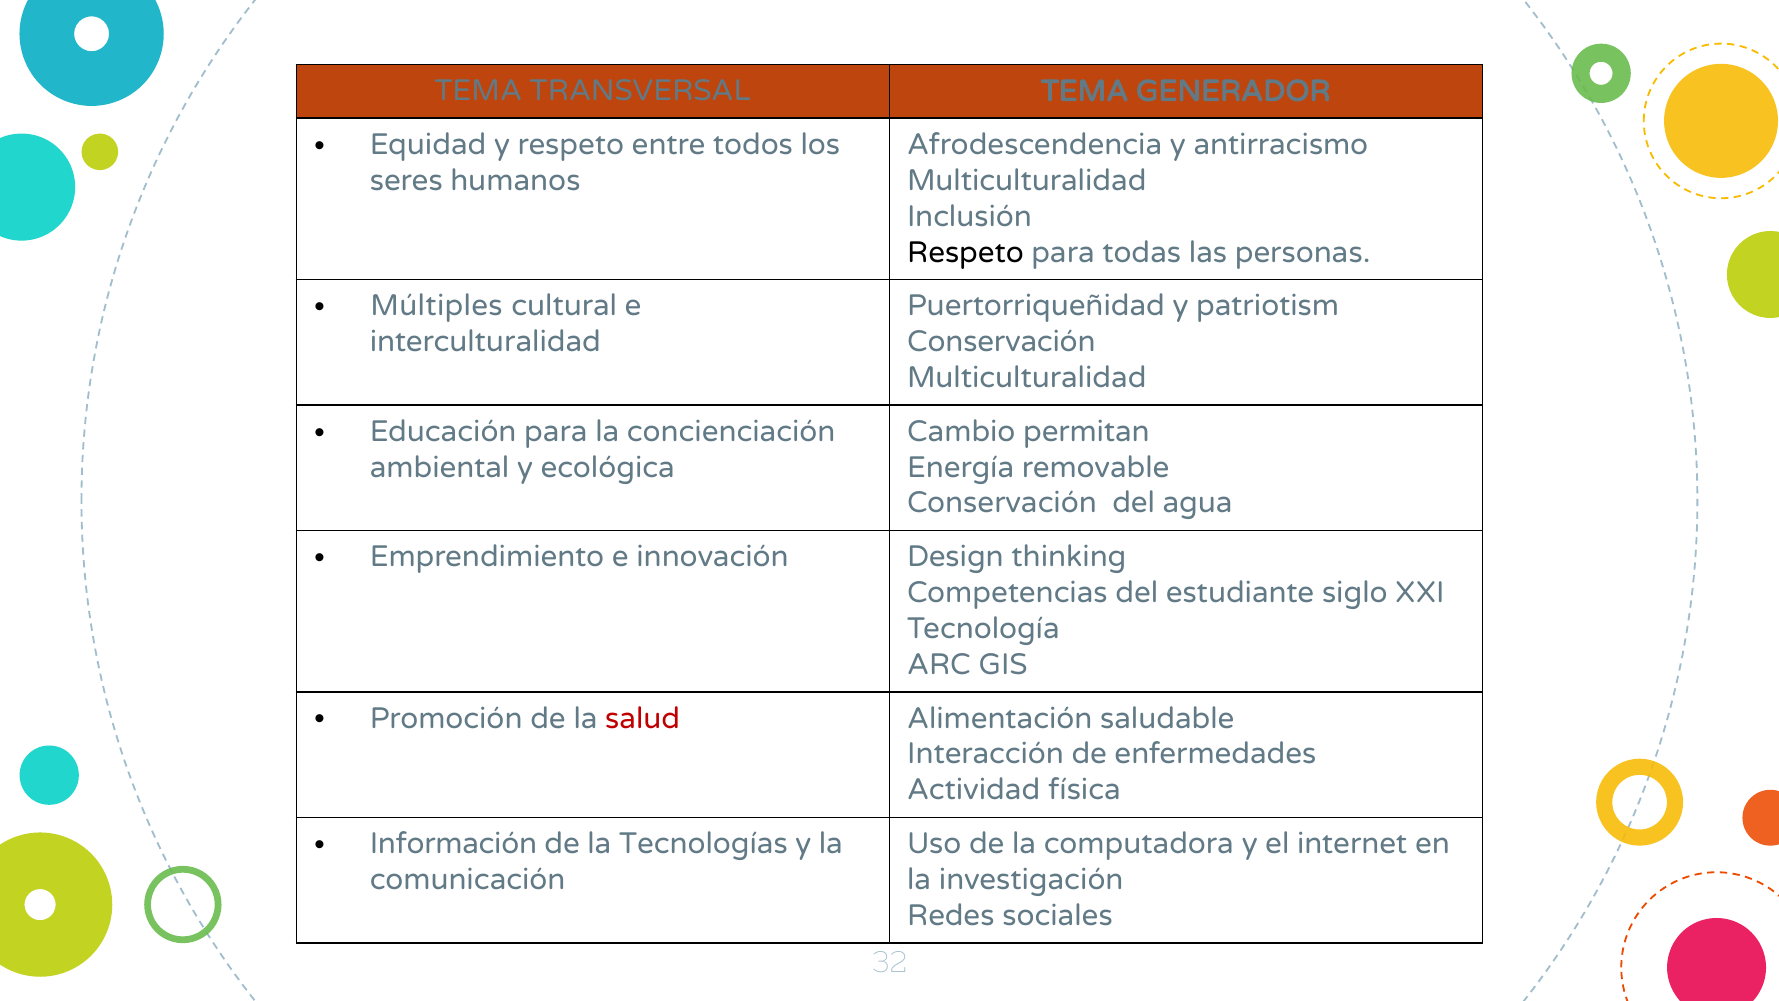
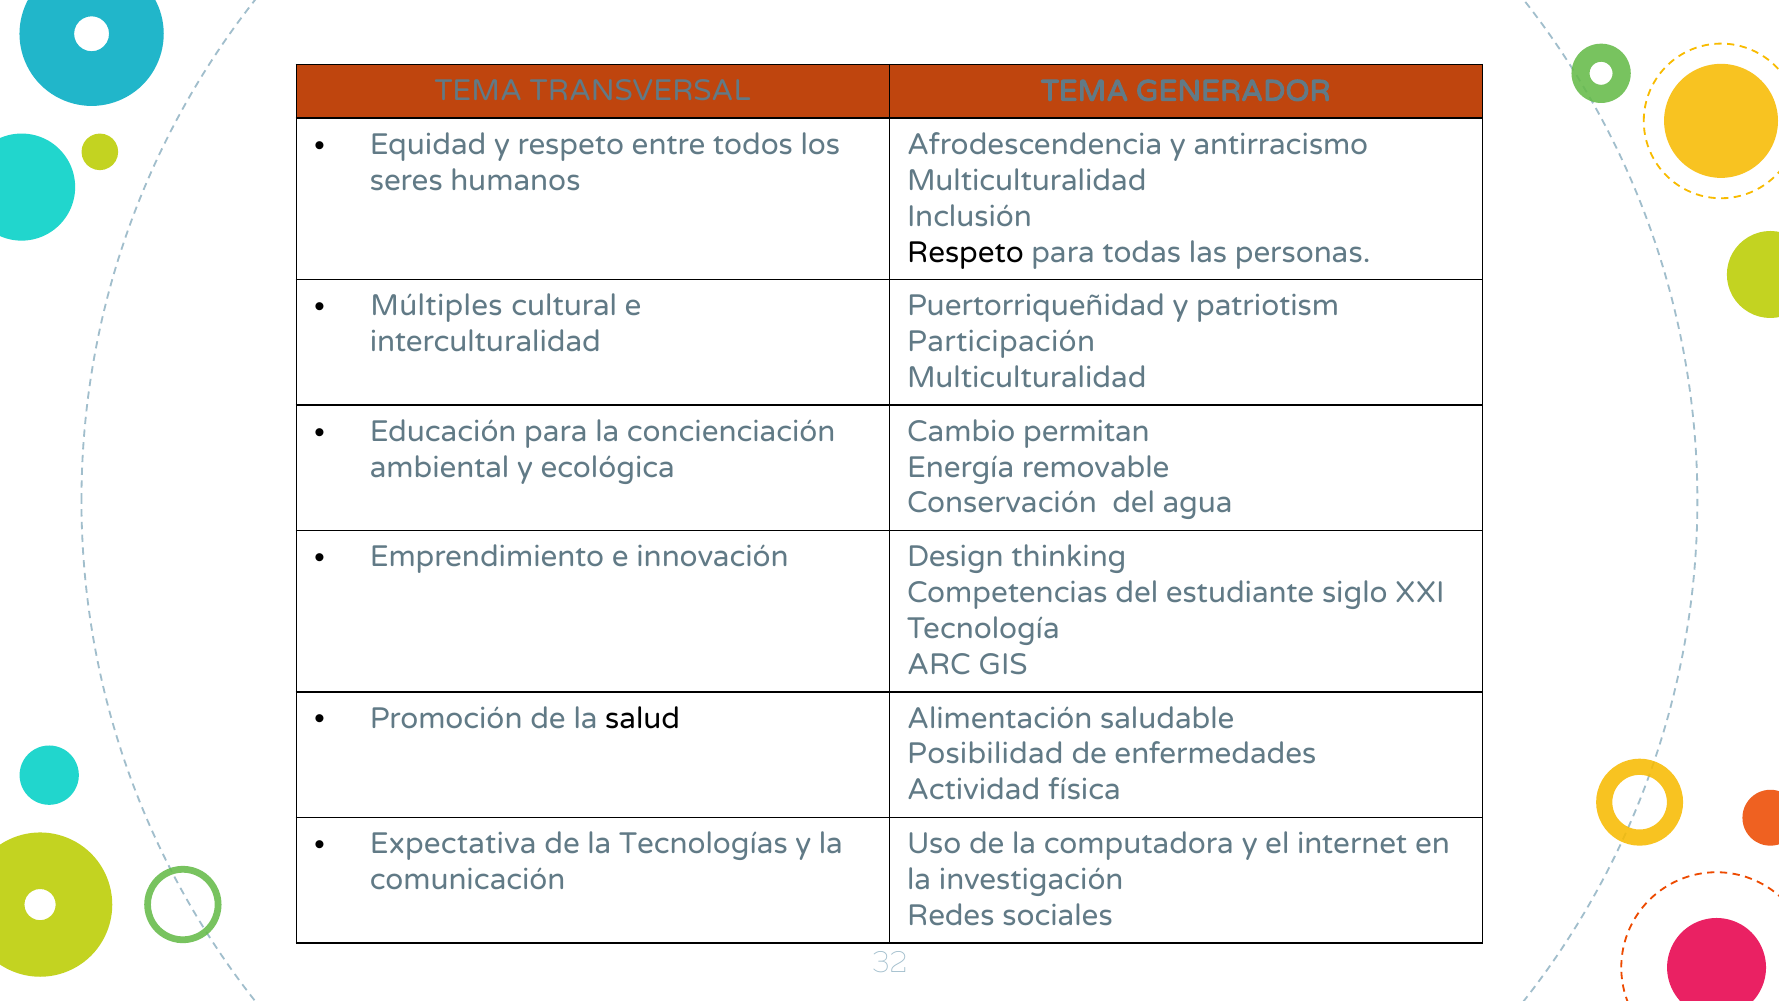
Conservación: Conservación -> Participación (1001, 342)
salud colour: red -> black (643, 718)
Interacción: Interacción -> Posibilidad (985, 754)
Información: Información -> Expectativa (453, 844)
